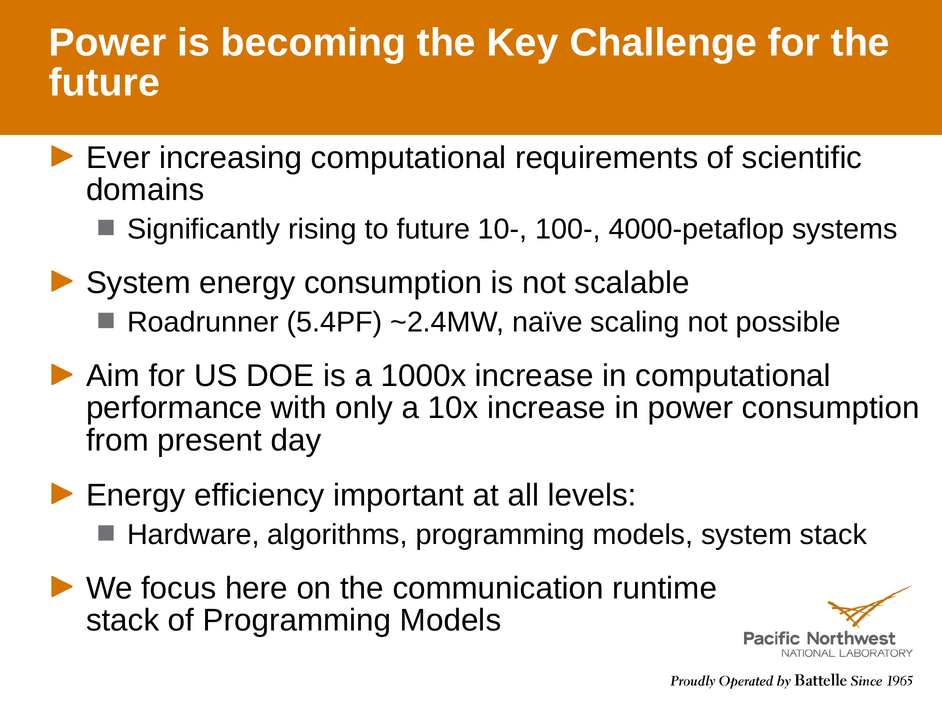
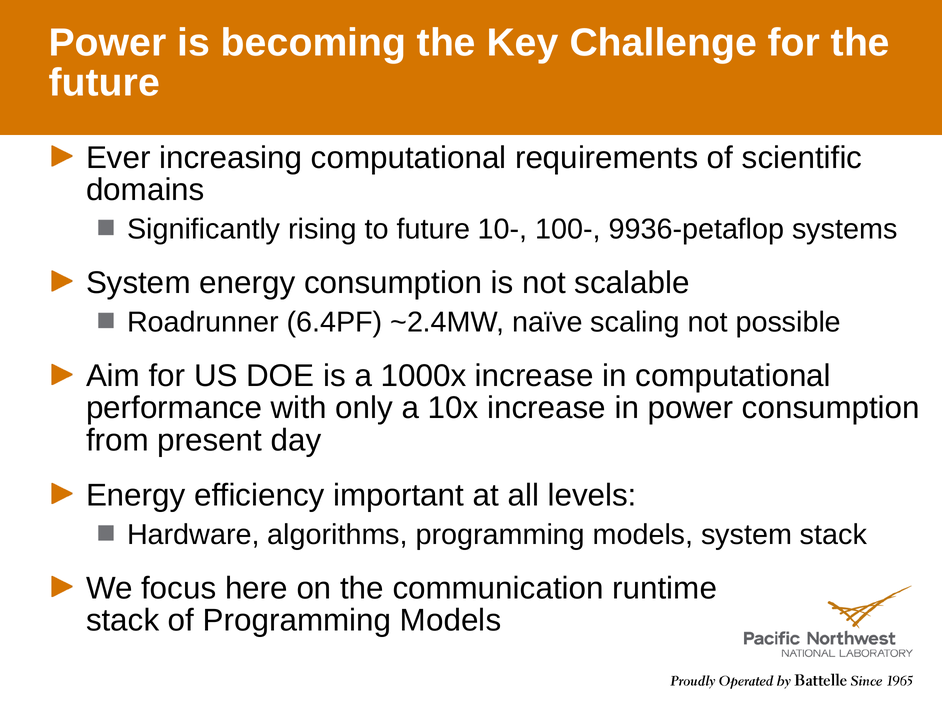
4000-petaflop: 4000-petaflop -> 9936-petaflop (696, 229)
5.4PF: 5.4PF -> 6.4PF (335, 323)
